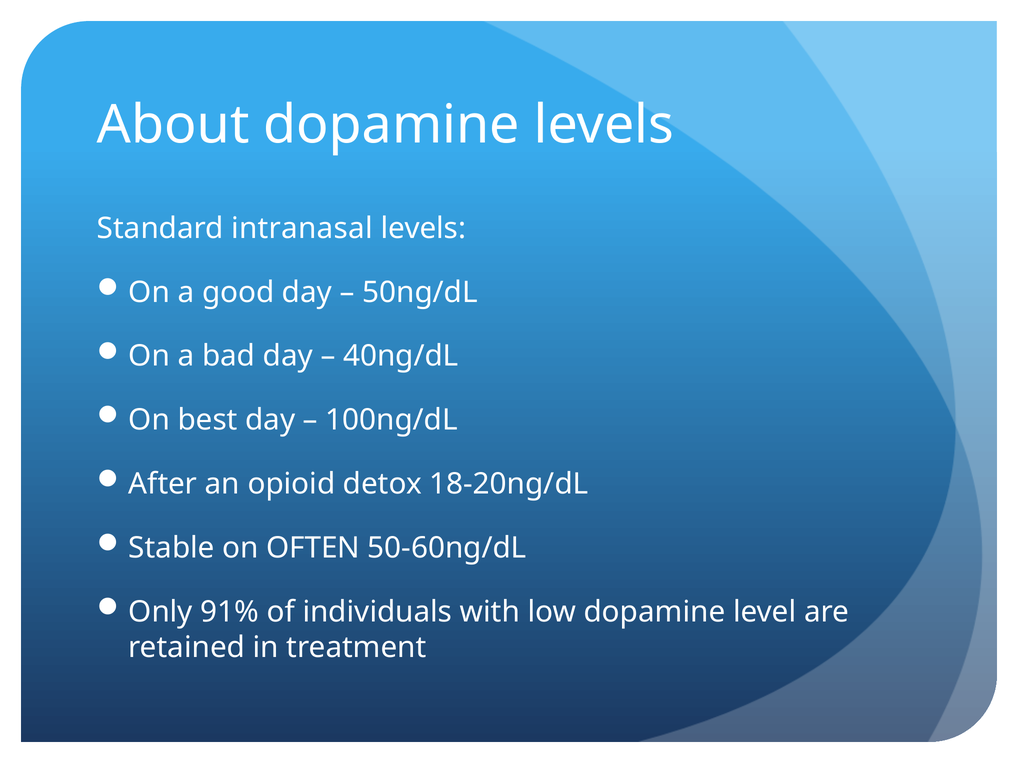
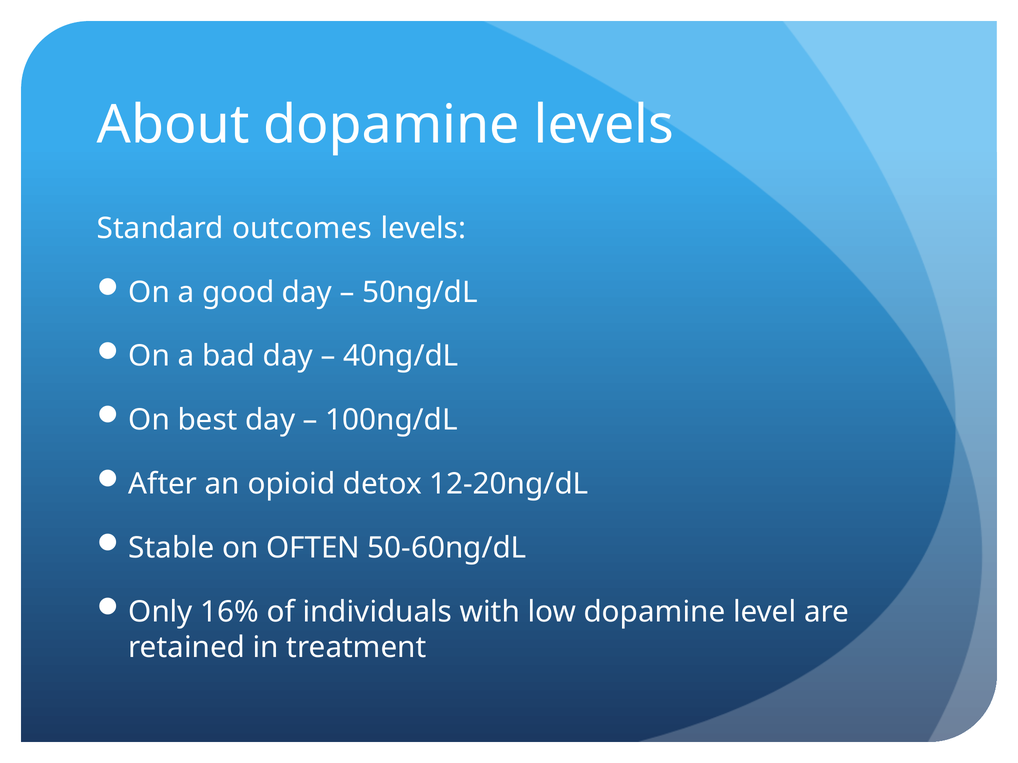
intranasal: intranasal -> outcomes (302, 229)
18-20ng/dL: 18-20ng/dL -> 12-20ng/dL (509, 484)
91%: 91% -> 16% (230, 612)
